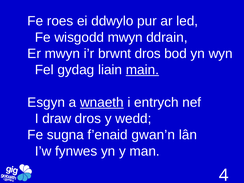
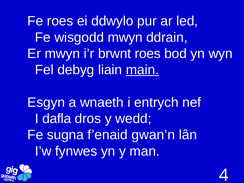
brwnt dros: dros -> roes (148, 54)
gydag: gydag -> debyg (76, 70)
wnaeth underline: present -> none (102, 102)
draw: draw -> dafla (57, 119)
